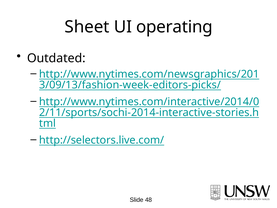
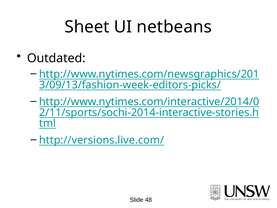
operating: operating -> netbeans (174, 27)
http://selectors.live.com/: http://selectors.live.com/ -> http://versions.live.com/ (102, 140)
